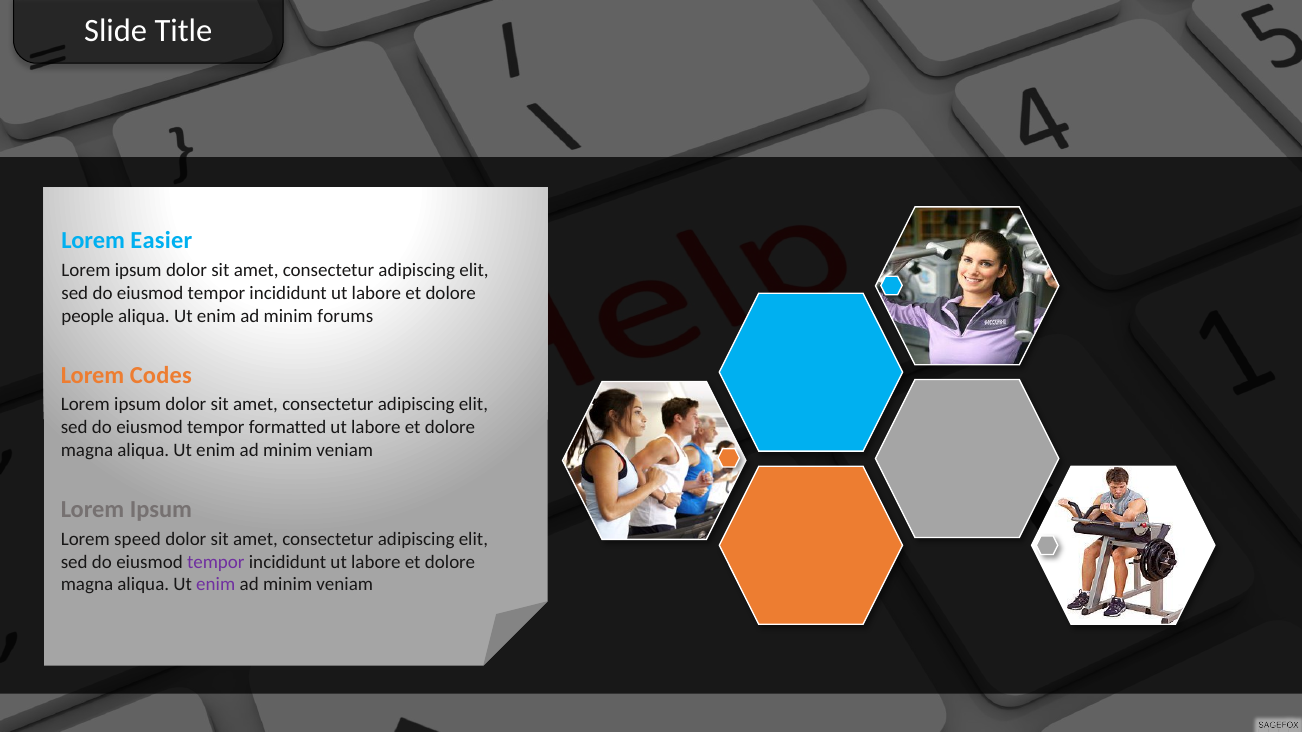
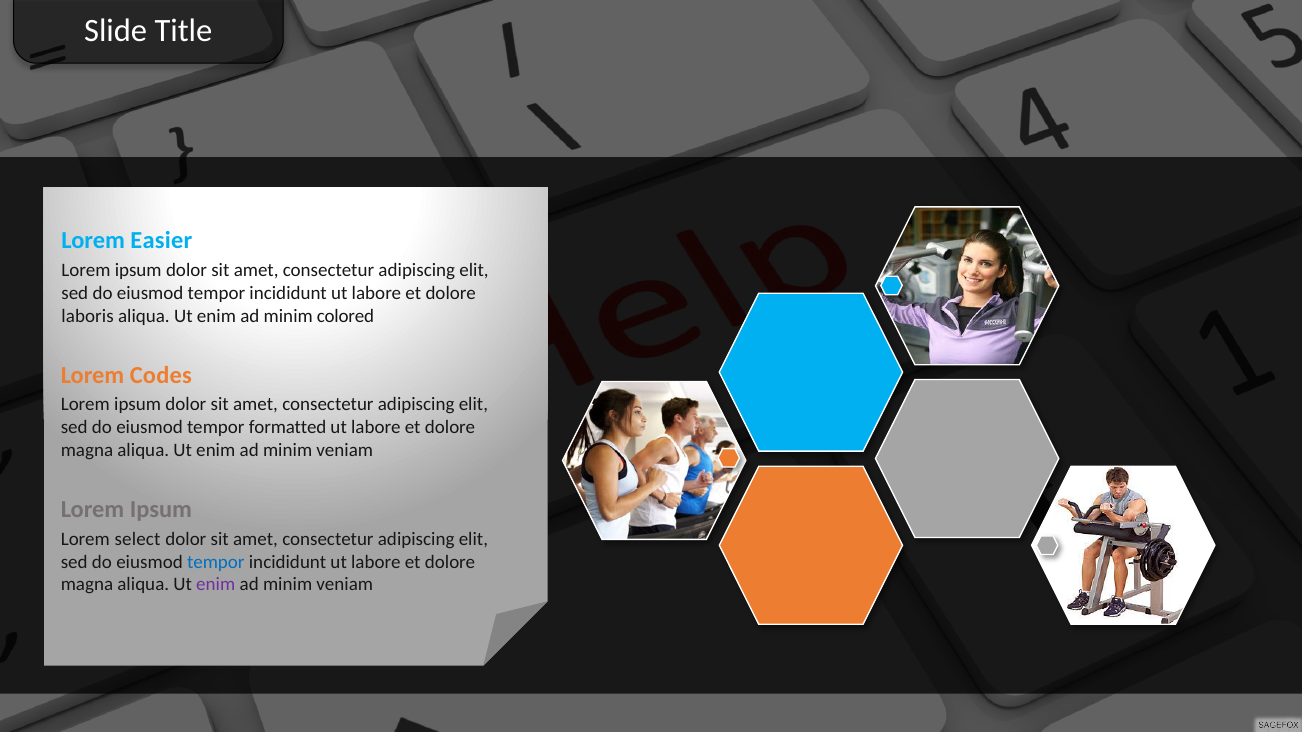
people: people -> laboris (88, 316)
forums: forums -> colored (345, 316)
speed: speed -> select (138, 539)
tempor colour: purple -> blue (216, 562)
